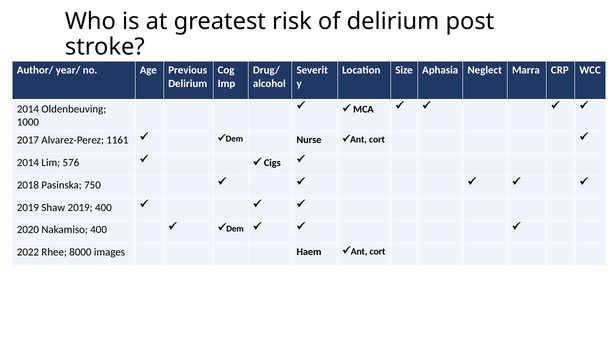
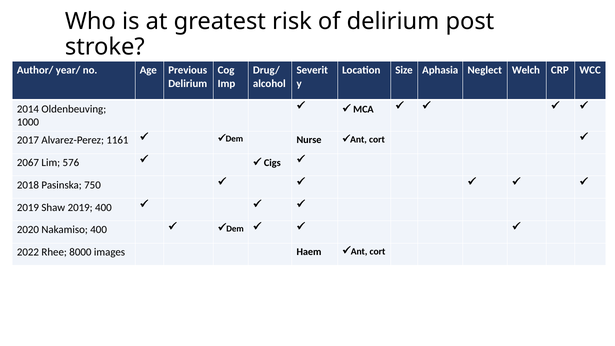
Marra: Marra -> Welch (526, 70)
2014: 2014 -> 2067 (28, 163)
